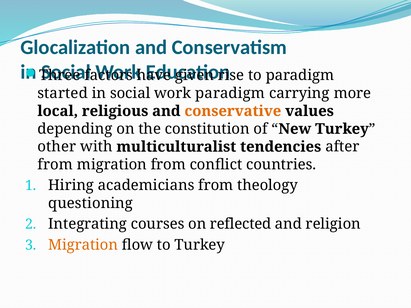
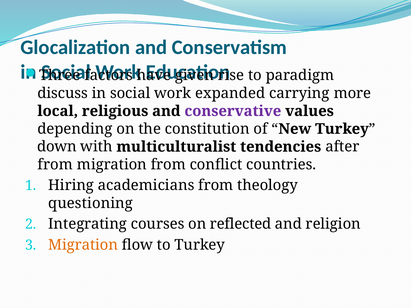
started: started -> discuss (63, 93)
work paradigm: paradigm -> expanded (230, 93)
conservative colour: orange -> purple (233, 111)
other: other -> down (57, 147)
